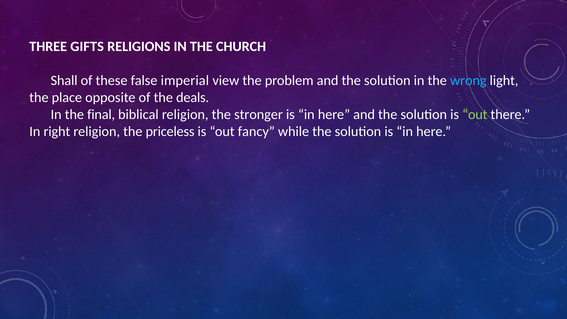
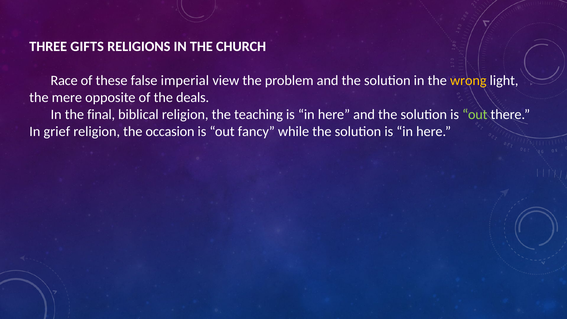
Shall: Shall -> Race (64, 80)
wrong colour: light blue -> yellow (468, 80)
place: place -> mere (67, 97)
stronger: stronger -> teaching (259, 114)
right: right -> grief (57, 131)
priceless: priceless -> occasion (170, 131)
